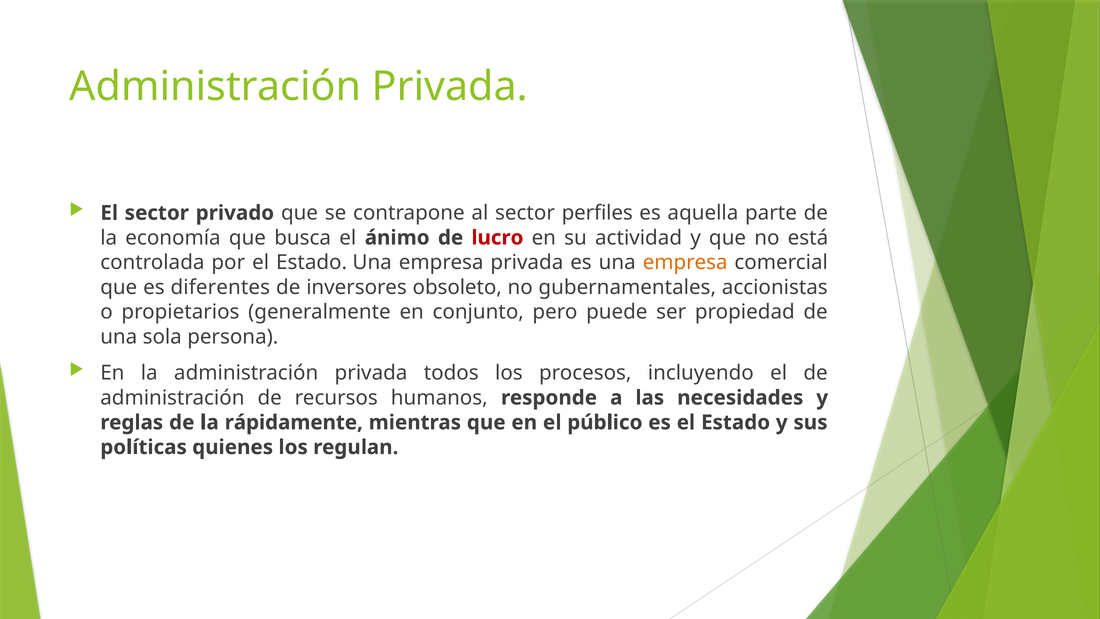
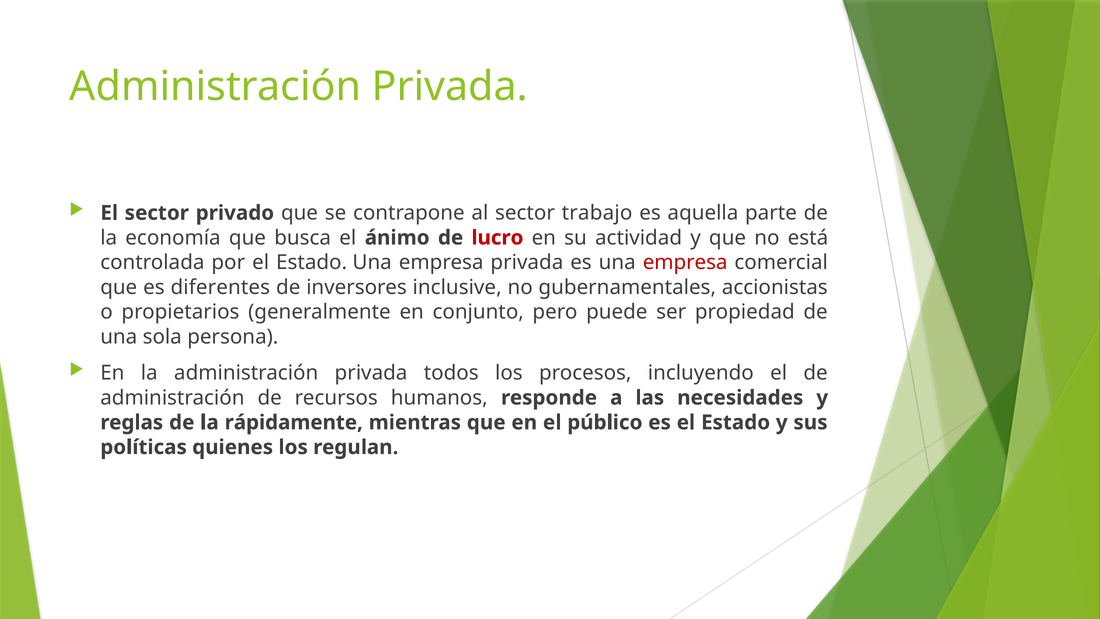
perfiles: perfiles -> trabajo (597, 213)
empresa colour: orange -> red (685, 262)
obsoleto: obsoleto -> inclusive (457, 287)
